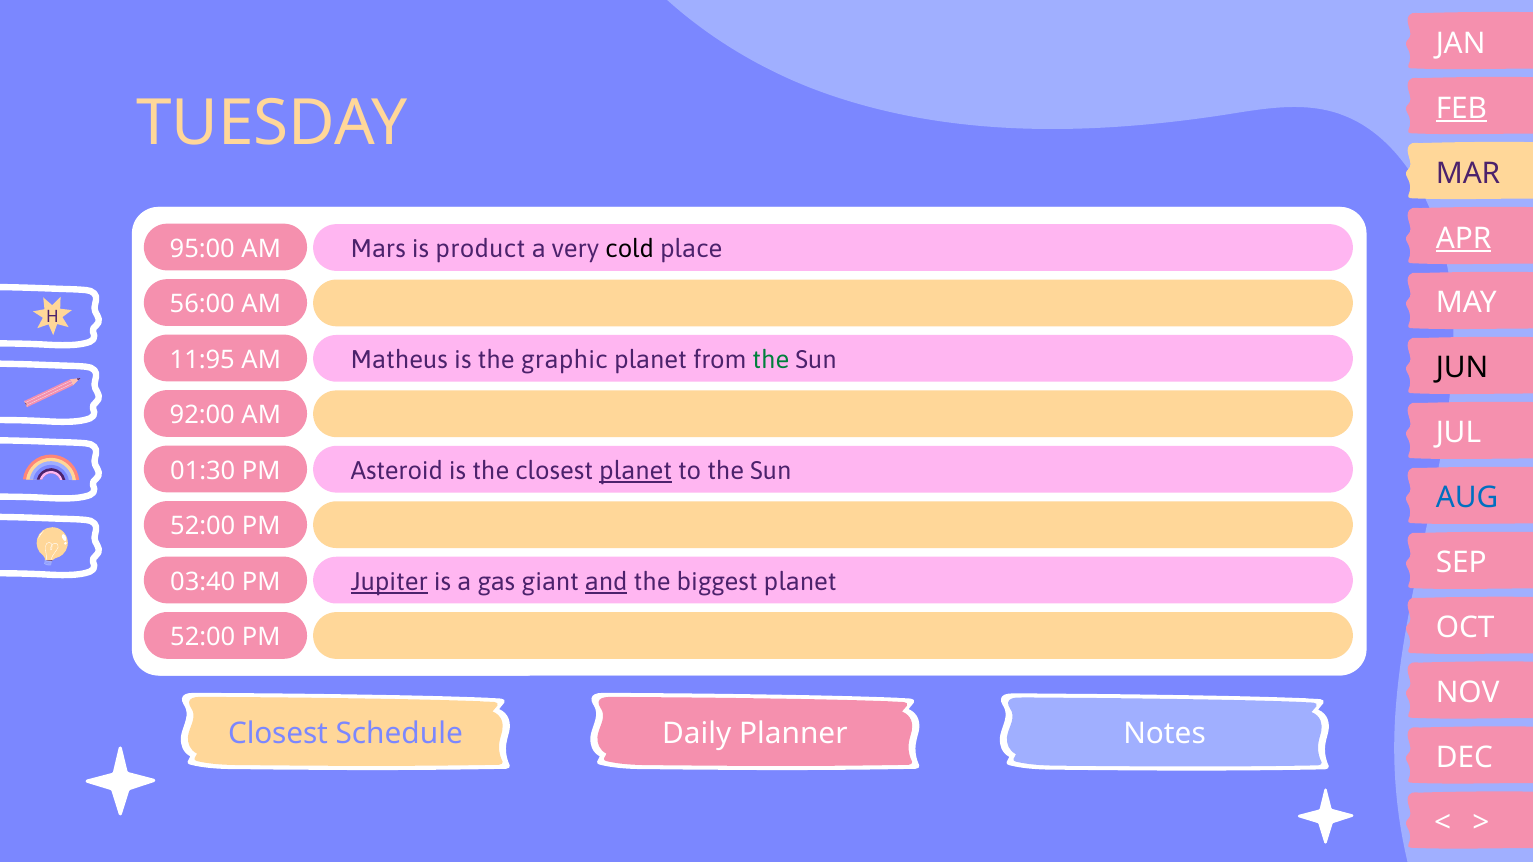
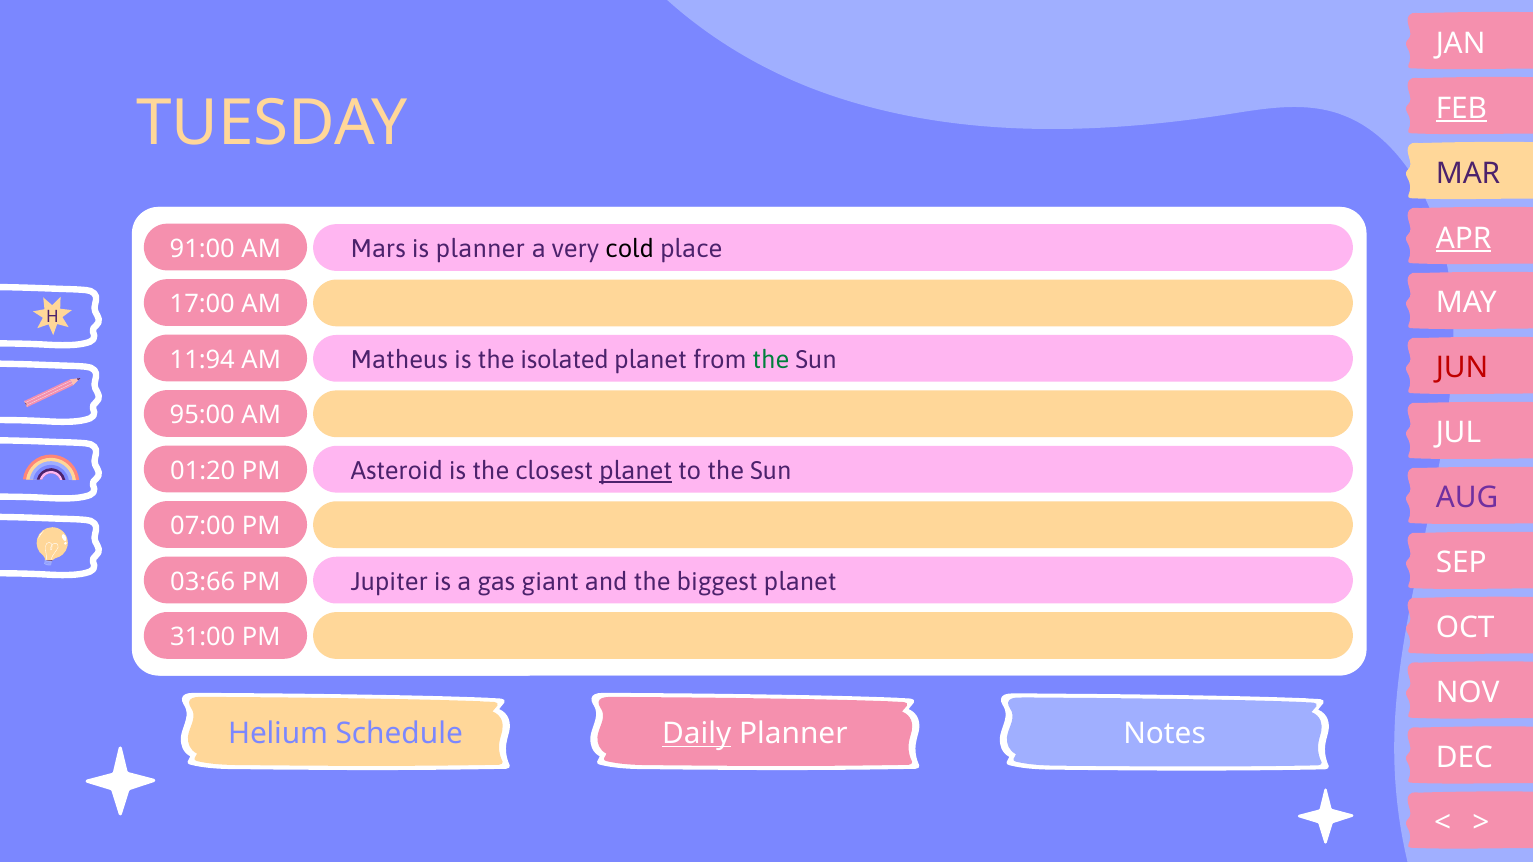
95:00: 95:00 -> 91:00 (202, 249)
is product: product -> planner (480, 249)
56:00: 56:00 -> 17:00 (202, 304)
11:95: 11:95 -> 11:94 (202, 360)
graphic: graphic -> isolated (565, 360)
JUN colour: black -> red (1462, 368)
92:00: 92:00 -> 95:00 (202, 415)
01:30: 01:30 -> 01:20 (203, 471)
AUG colour: blue -> purple (1467, 498)
52:00: 52:00 -> 07:00 (203, 526)
03:40: 03:40 -> 03:66 (203, 582)
Jupiter underline: present -> none (389, 582)
and underline: present -> none (606, 582)
52:00: 52:00 -> 31:00 (203, 637)
Closest: Closest -> Helium (278, 734)
Daily underline: none -> present (697, 734)
